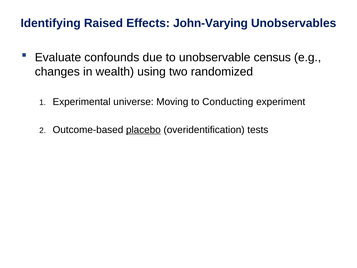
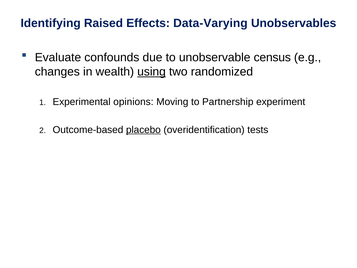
John-Varying: John-Varying -> Data-Varying (210, 23)
using underline: none -> present (152, 72)
universe: universe -> opinions (133, 102)
Conducting: Conducting -> Partnership (228, 102)
